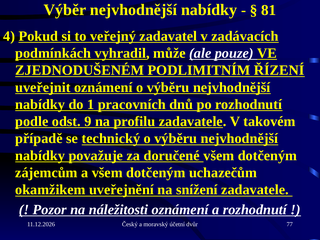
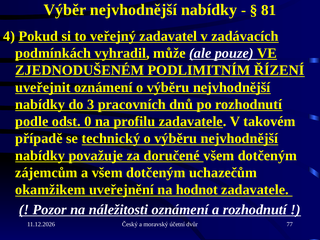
1: 1 -> 3 (91, 104)
9: 9 -> 0 (88, 121)
snížení: snížení -> hodnot (197, 190)
